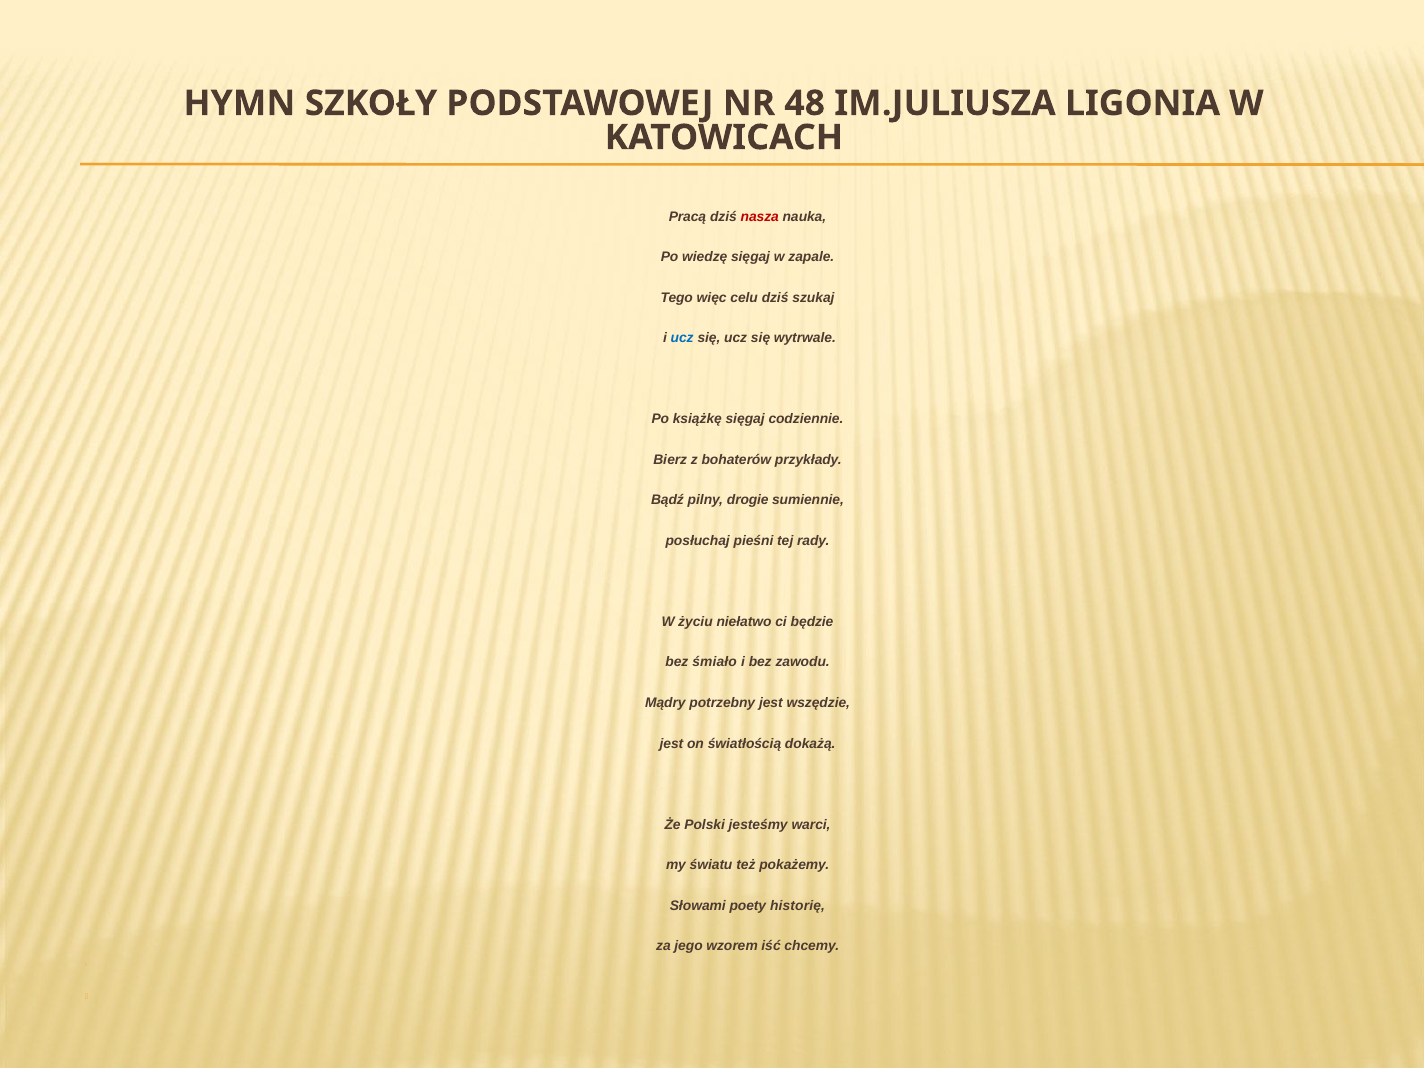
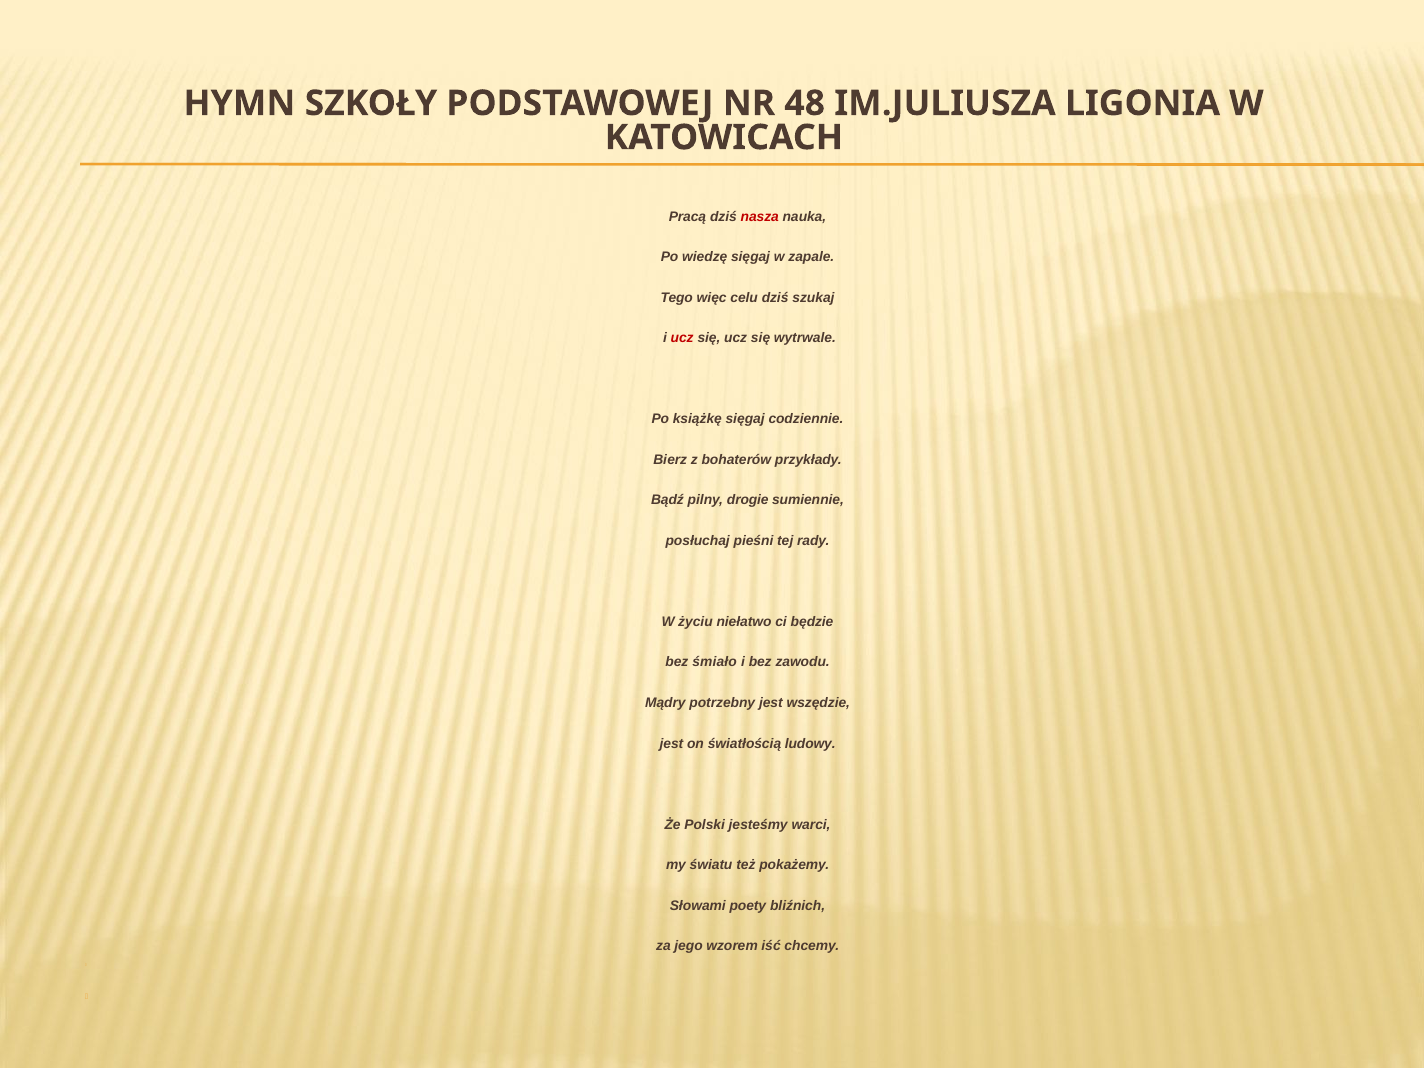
ucz colour: blue -> red (682, 338)
dokażą: dokażą -> ludowy (810, 743)
historię: historię -> bliźnich (798, 906)
